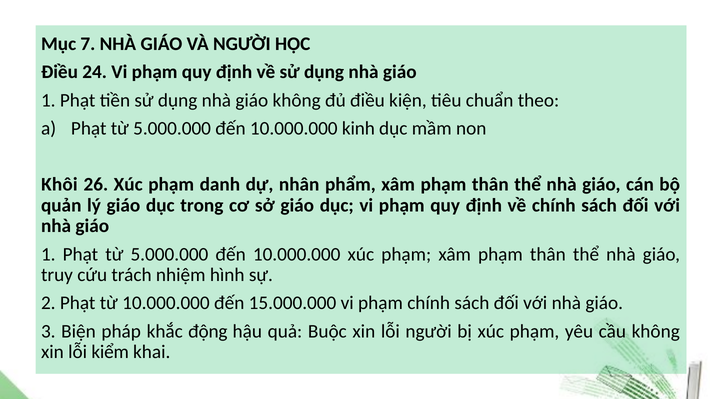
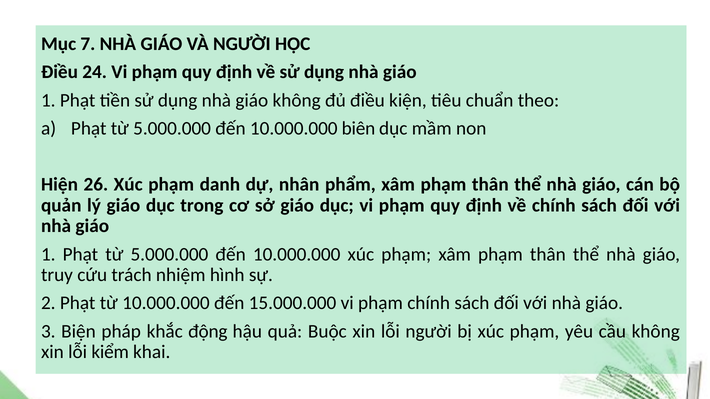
kinh: kinh -> biên (358, 128)
Khôi: Khôi -> Hiện (59, 185)
